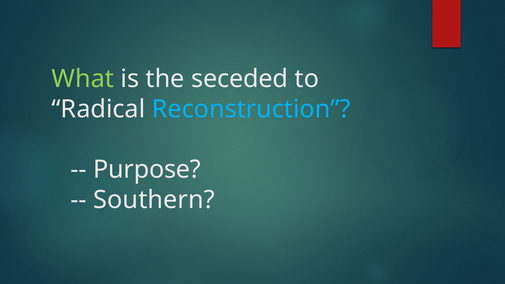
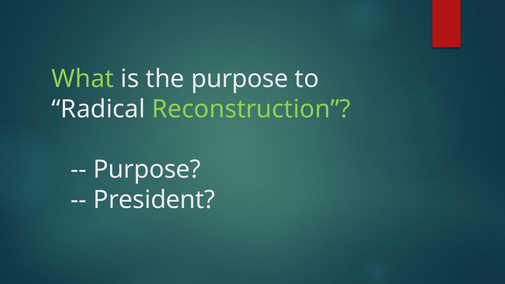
the seceded: seceded -> purpose (240, 79)
Reconstruction colour: light blue -> light green (251, 109)
Southern: Southern -> President (154, 200)
